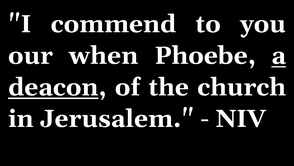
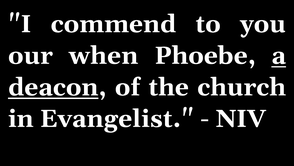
Jerusalem: Jerusalem -> Evangelist (117, 118)
